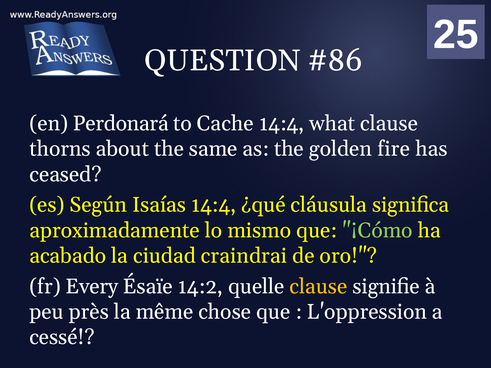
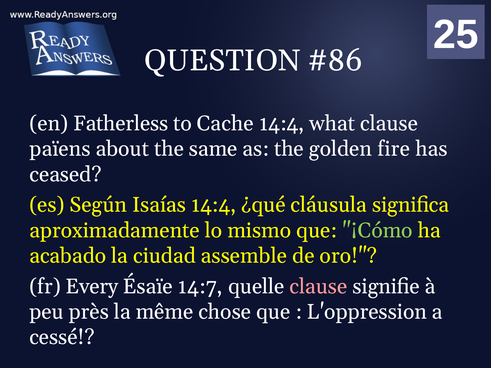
Perdonará: Perdonará -> Fatherless (121, 124)
thorns: thorns -> païens (60, 149)
craindrai: craindrai -> assemble (244, 256)
14:2: 14:2 -> 14:7 (200, 287)
clause colour: yellow -> pink (318, 287)
